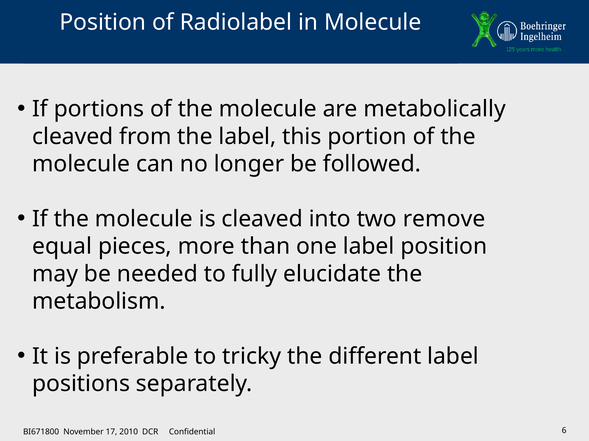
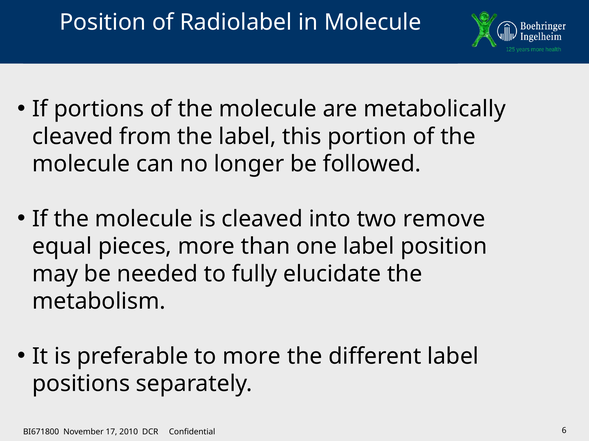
to tricky: tricky -> more (252, 357)
